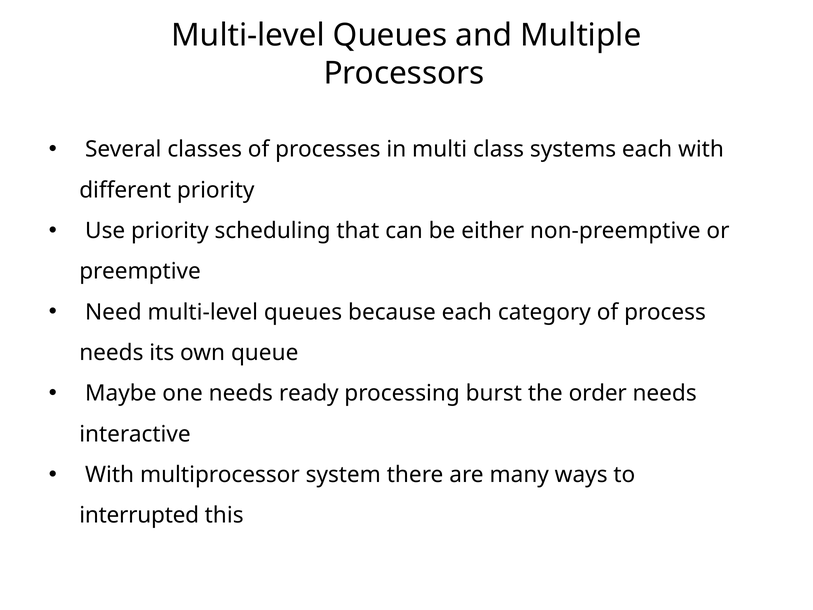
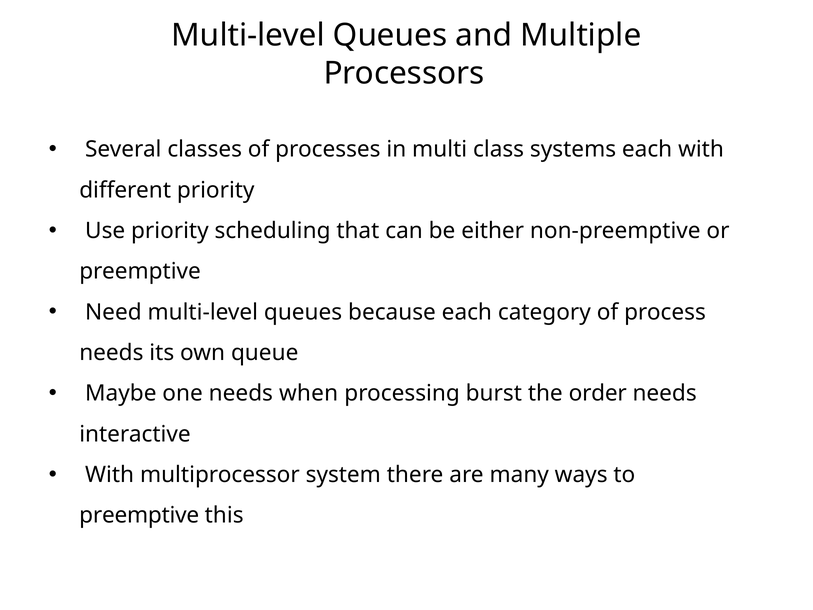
ready: ready -> when (309, 393)
interrupted: interrupted -> preemptive (139, 515)
